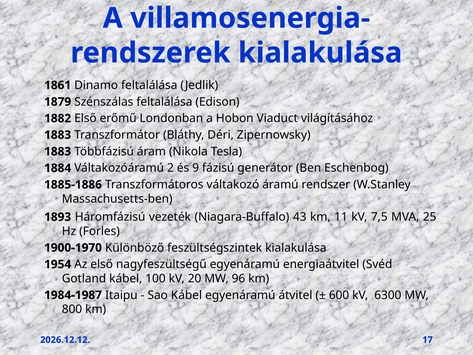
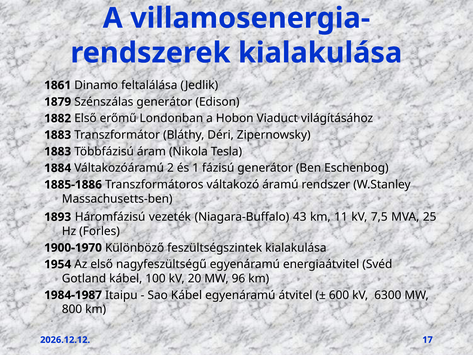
Szénszálas feltalálása: feltalálása -> generátor (164, 102)
9: 9 -> 1 (196, 168)
